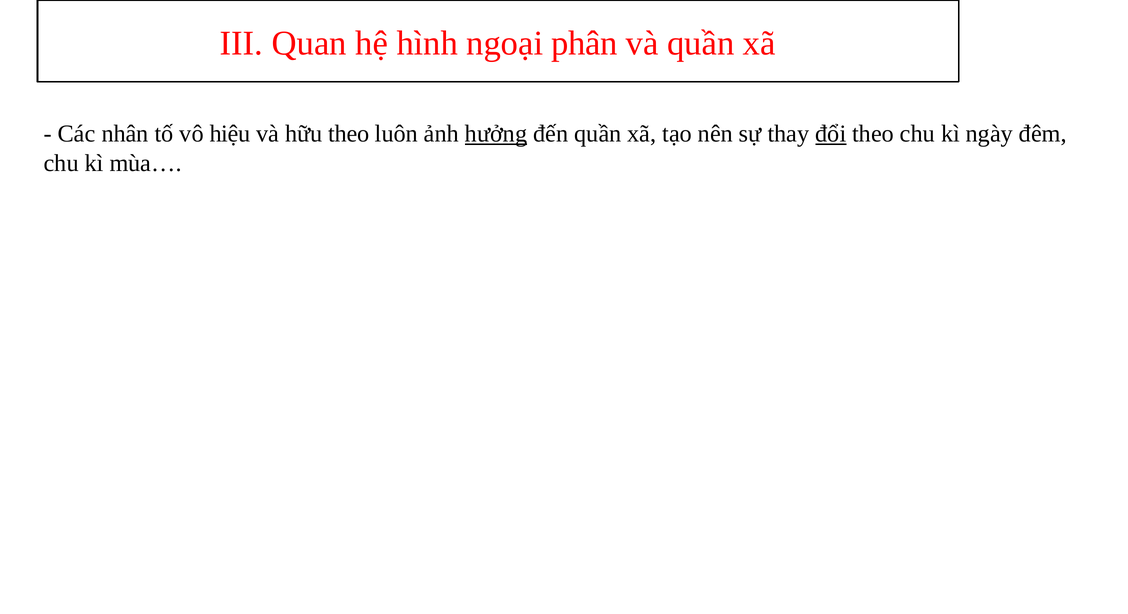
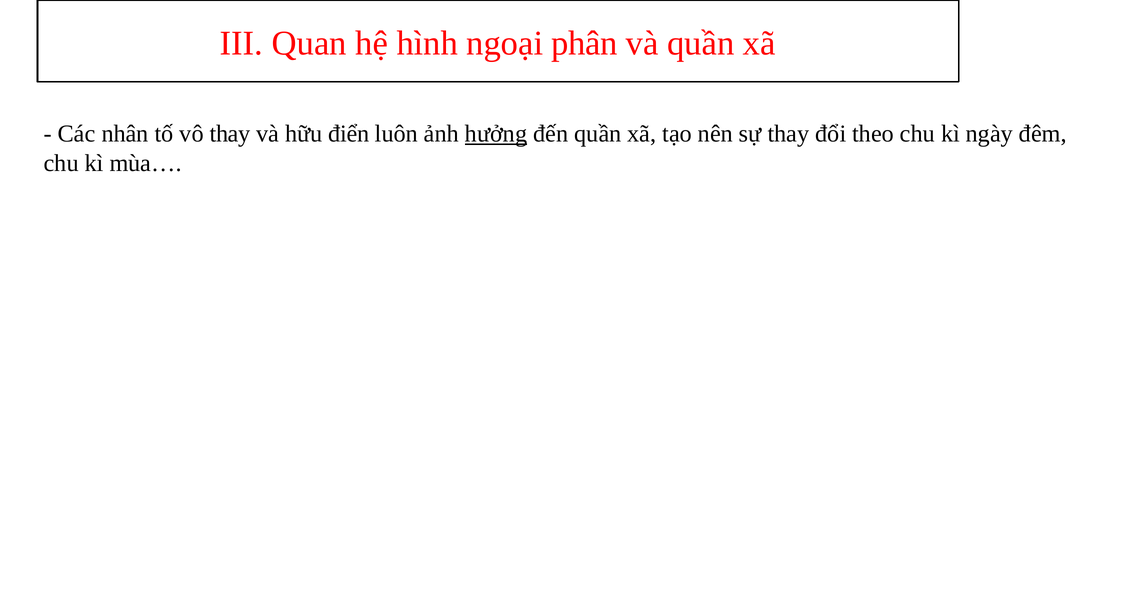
vô hiệu: hiệu -> thay (230, 134)
hữu theo: theo -> điển (349, 134)
đổi underline: present -> none (831, 134)
